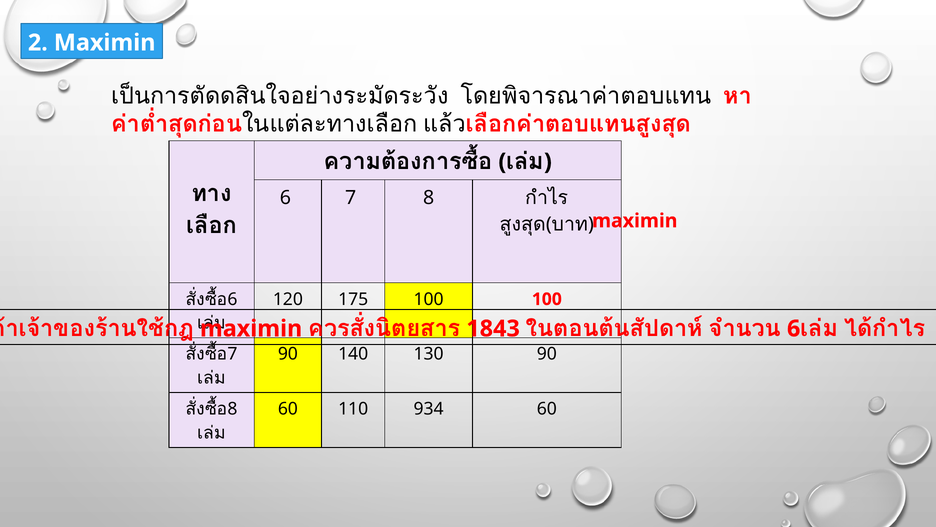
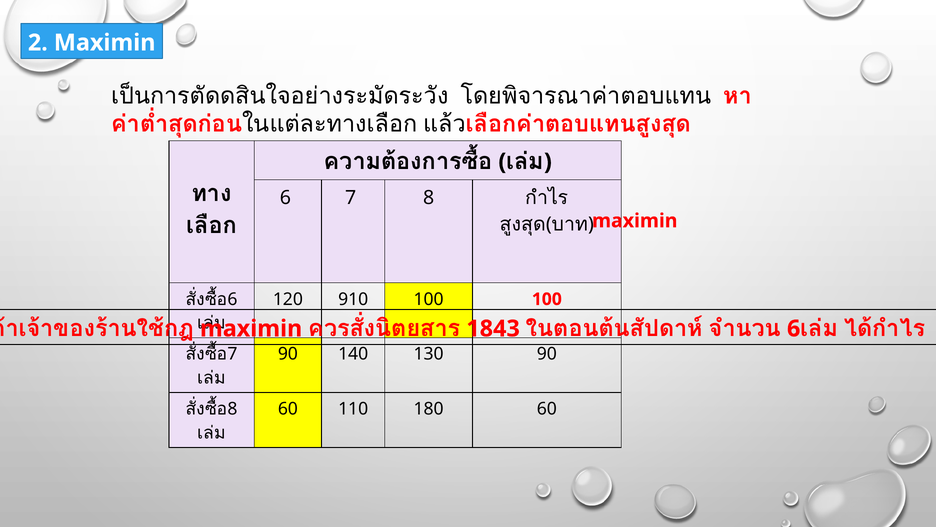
175: 175 -> 910 (353, 299)
934: 934 -> 180 (429, 409)
